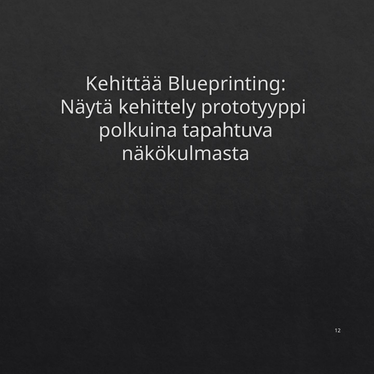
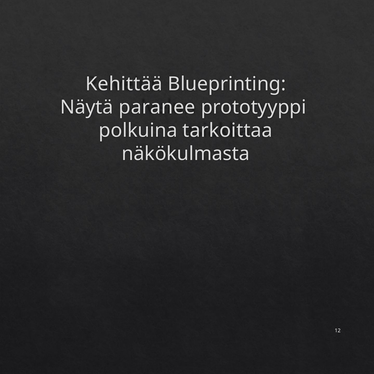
kehittely: kehittely -> paranee (157, 107)
tapahtuva: tapahtuva -> tarkoittaa (228, 131)
